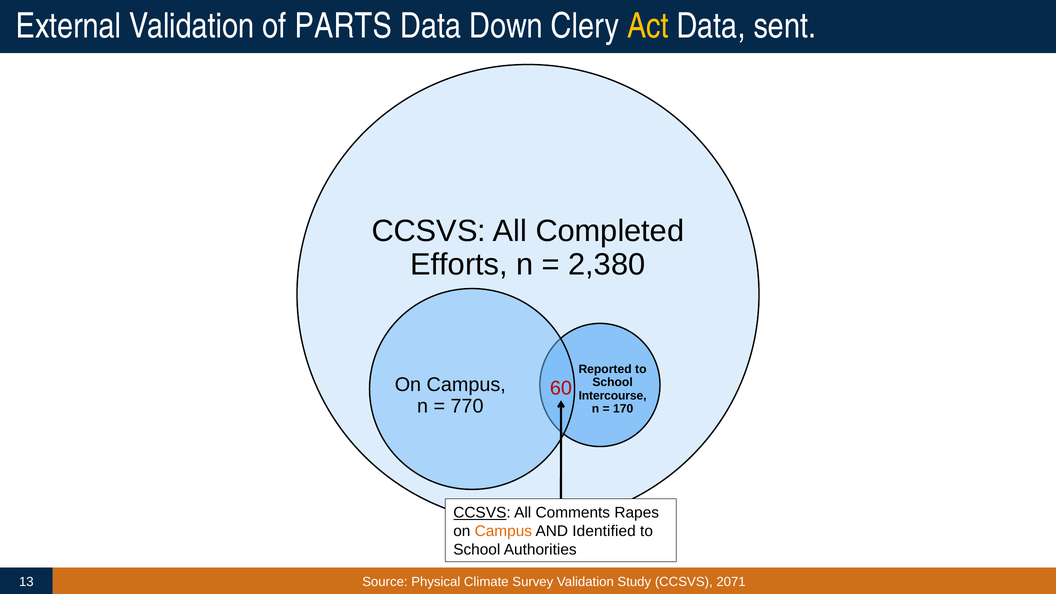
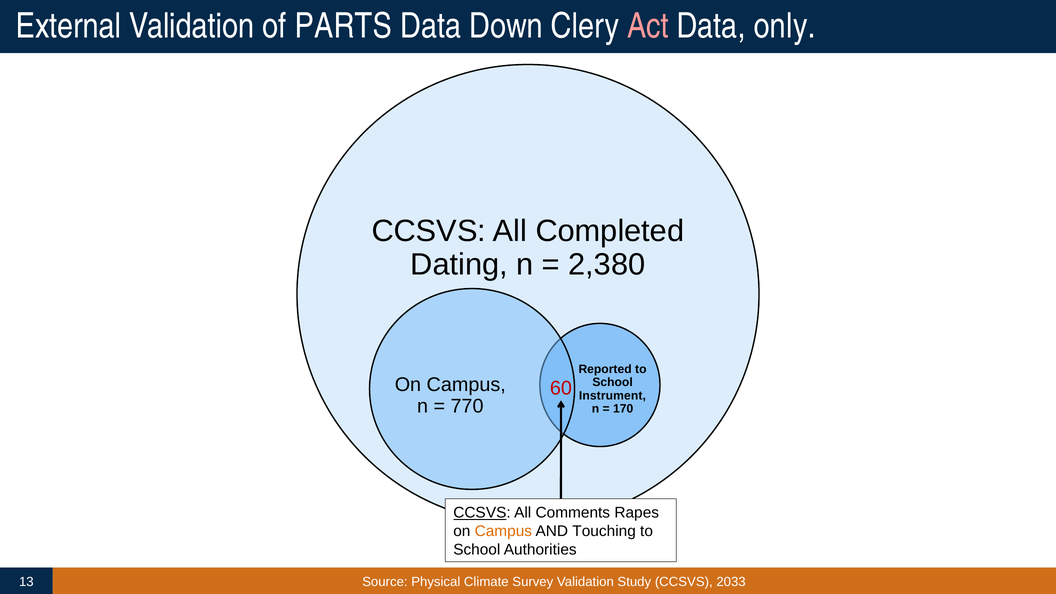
Act colour: yellow -> pink (648, 26)
sent: sent -> only (785, 26)
Efforts: Efforts -> Dating (459, 265)
Intercourse: Intercourse -> Instrument (612, 396)
Identified: Identified -> Touching (604, 531)
2071: 2071 -> 2033 (731, 582)
